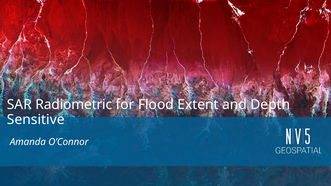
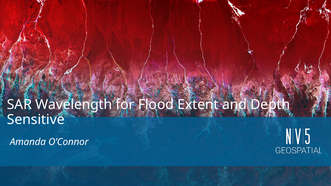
Radiometric: Radiometric -> Wavelength (74, 105)
